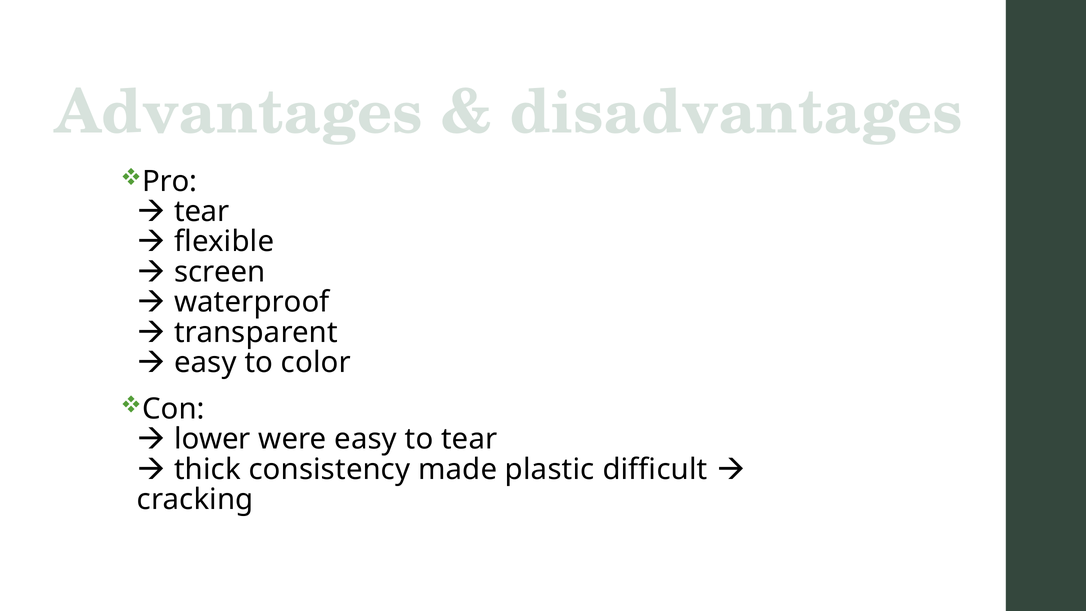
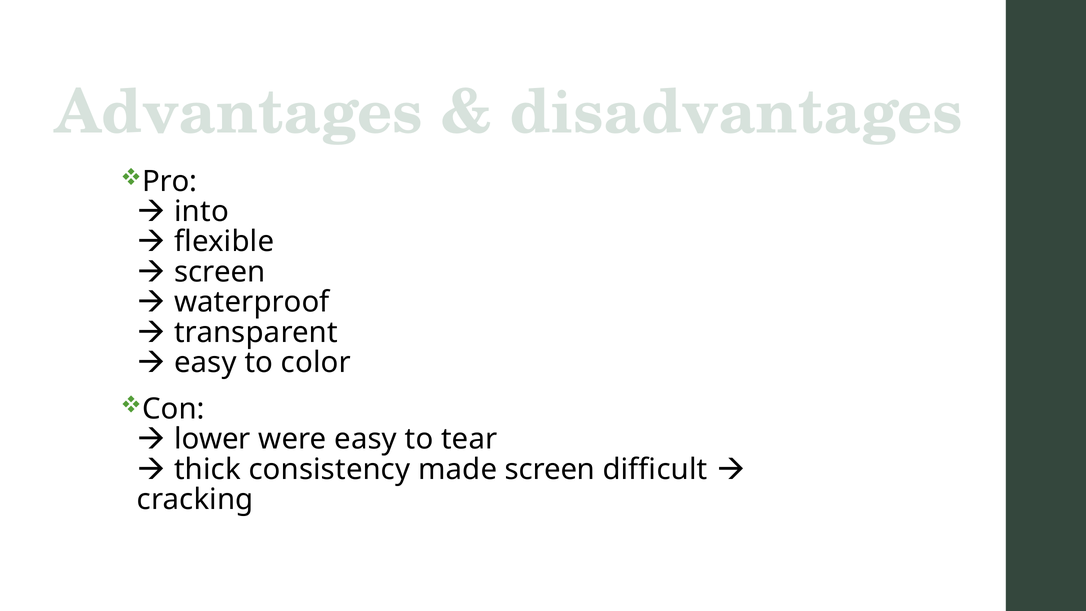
tear: tear -> into (201, 212)
made plastic: plastic -> screen (550, 469)
